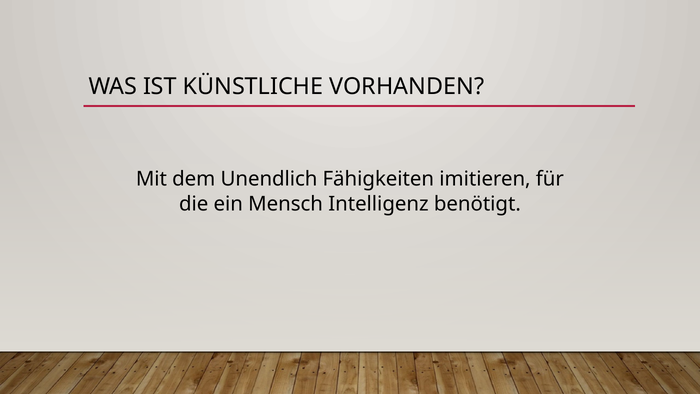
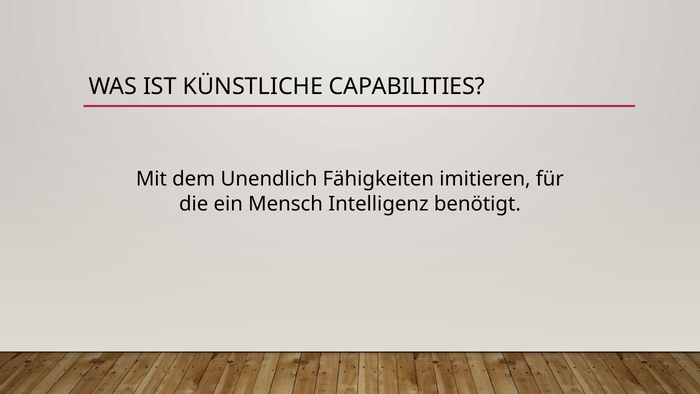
VORHANDEN: VORHANDEN -> CAPABILITIES (407, 87)
